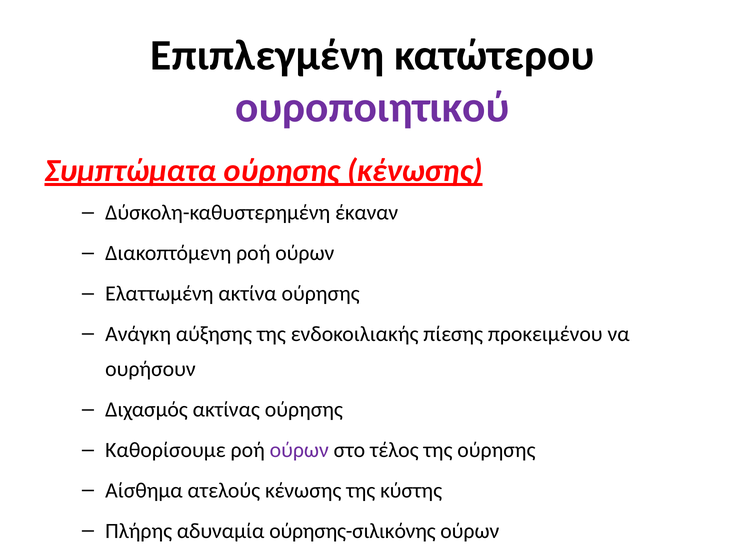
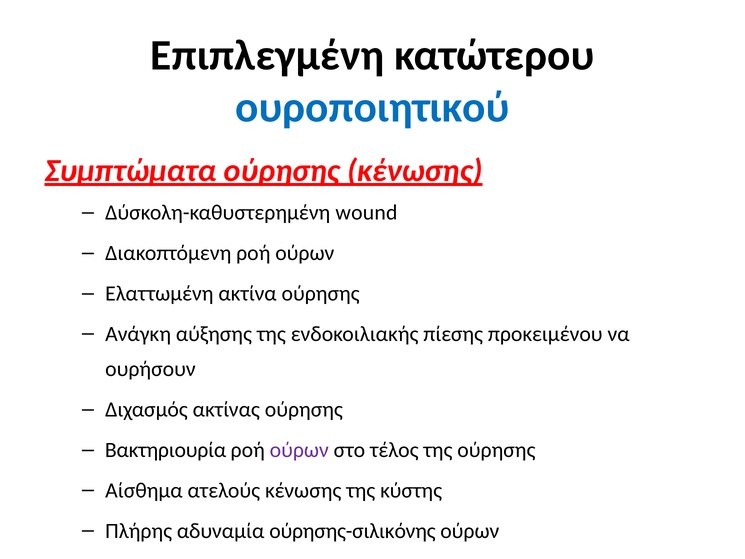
ουροποιητικού colour: purple -> blue (372, 107)
έκαναν: έκαναν -> wound (366, 213)
Καθορίσουμε: Καθορίσουμε -> Βακτηριουρία (166, 450)
